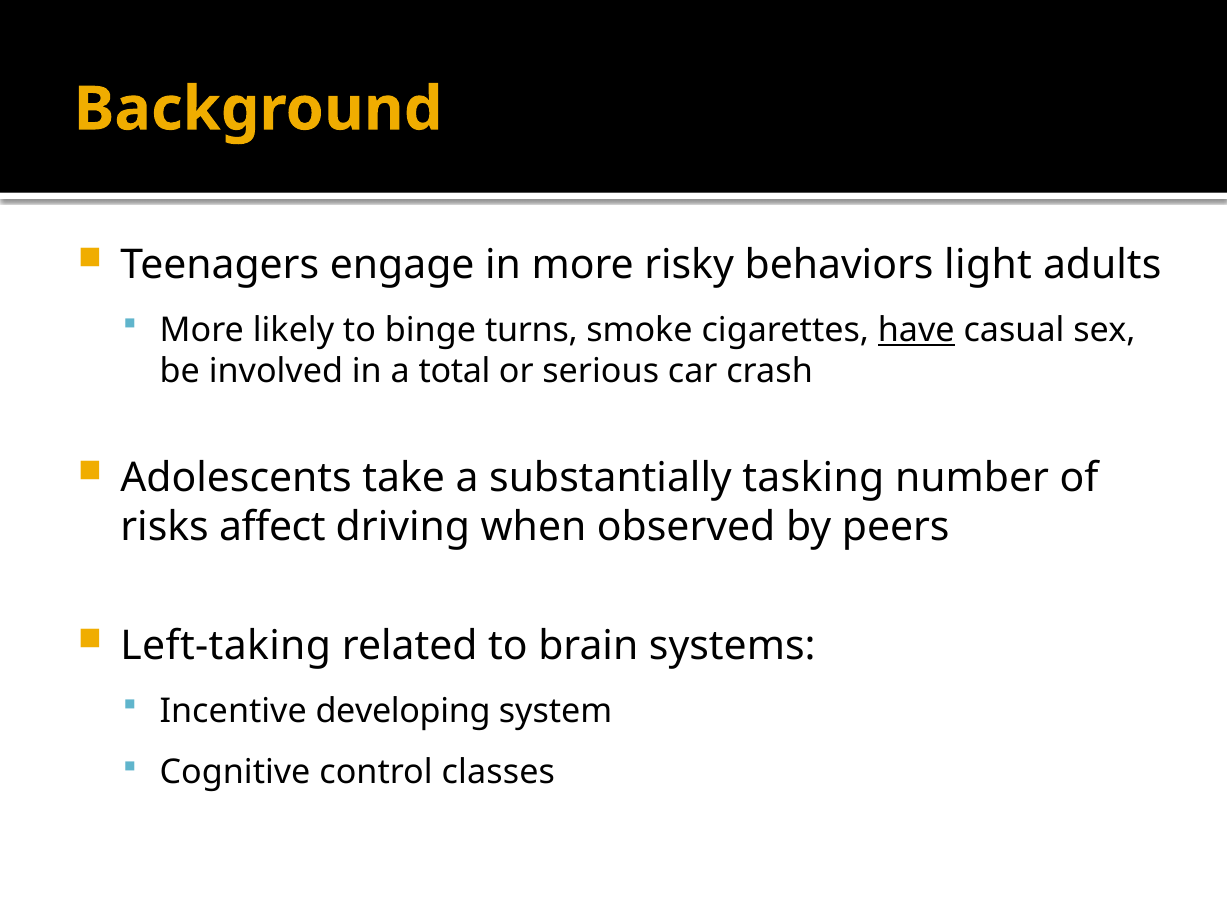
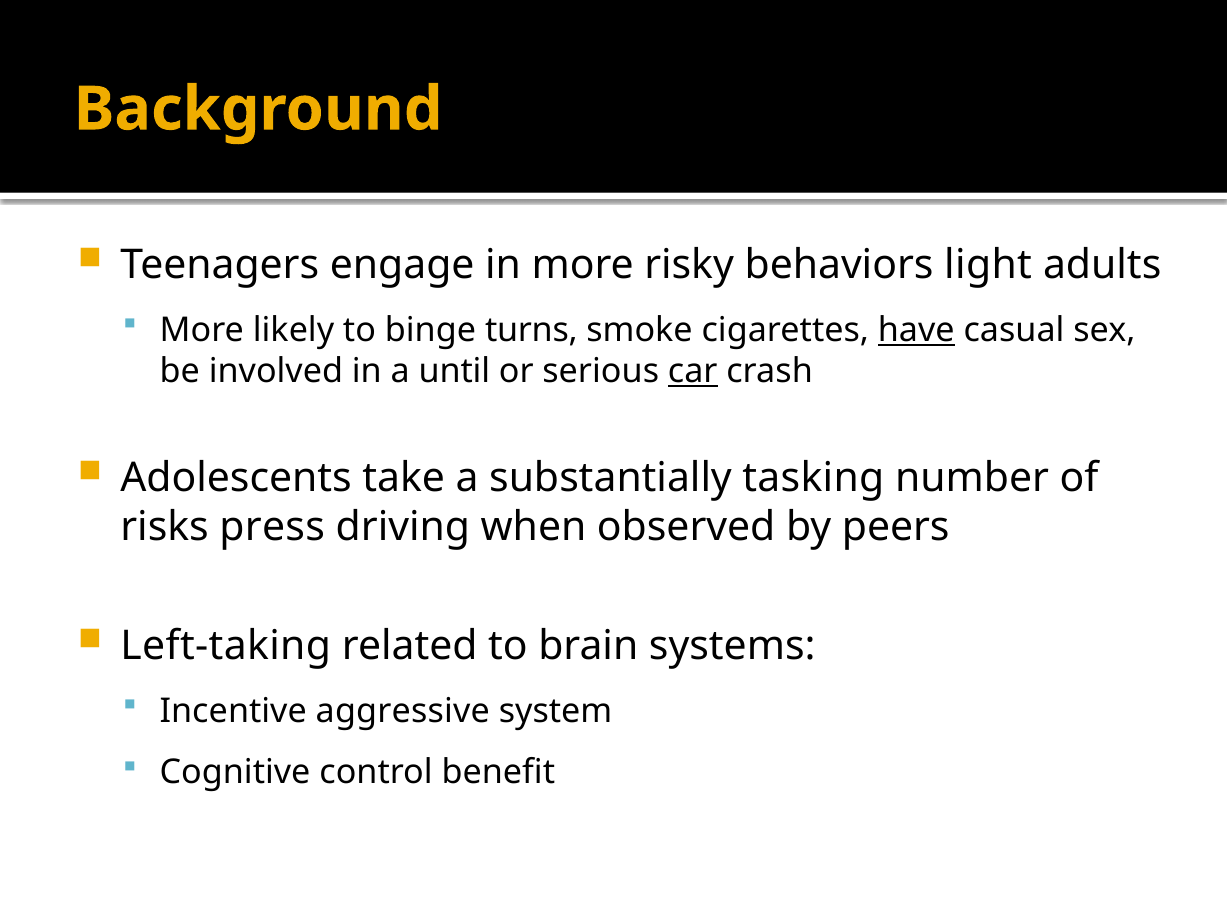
total: total -> until (454, 371)
car underline: none -> present (693, 371)
affect: affect -> press (272, 527)
developing: developing -> aggressive (403, 710)
classes: classes -> benefit (498, 772)
